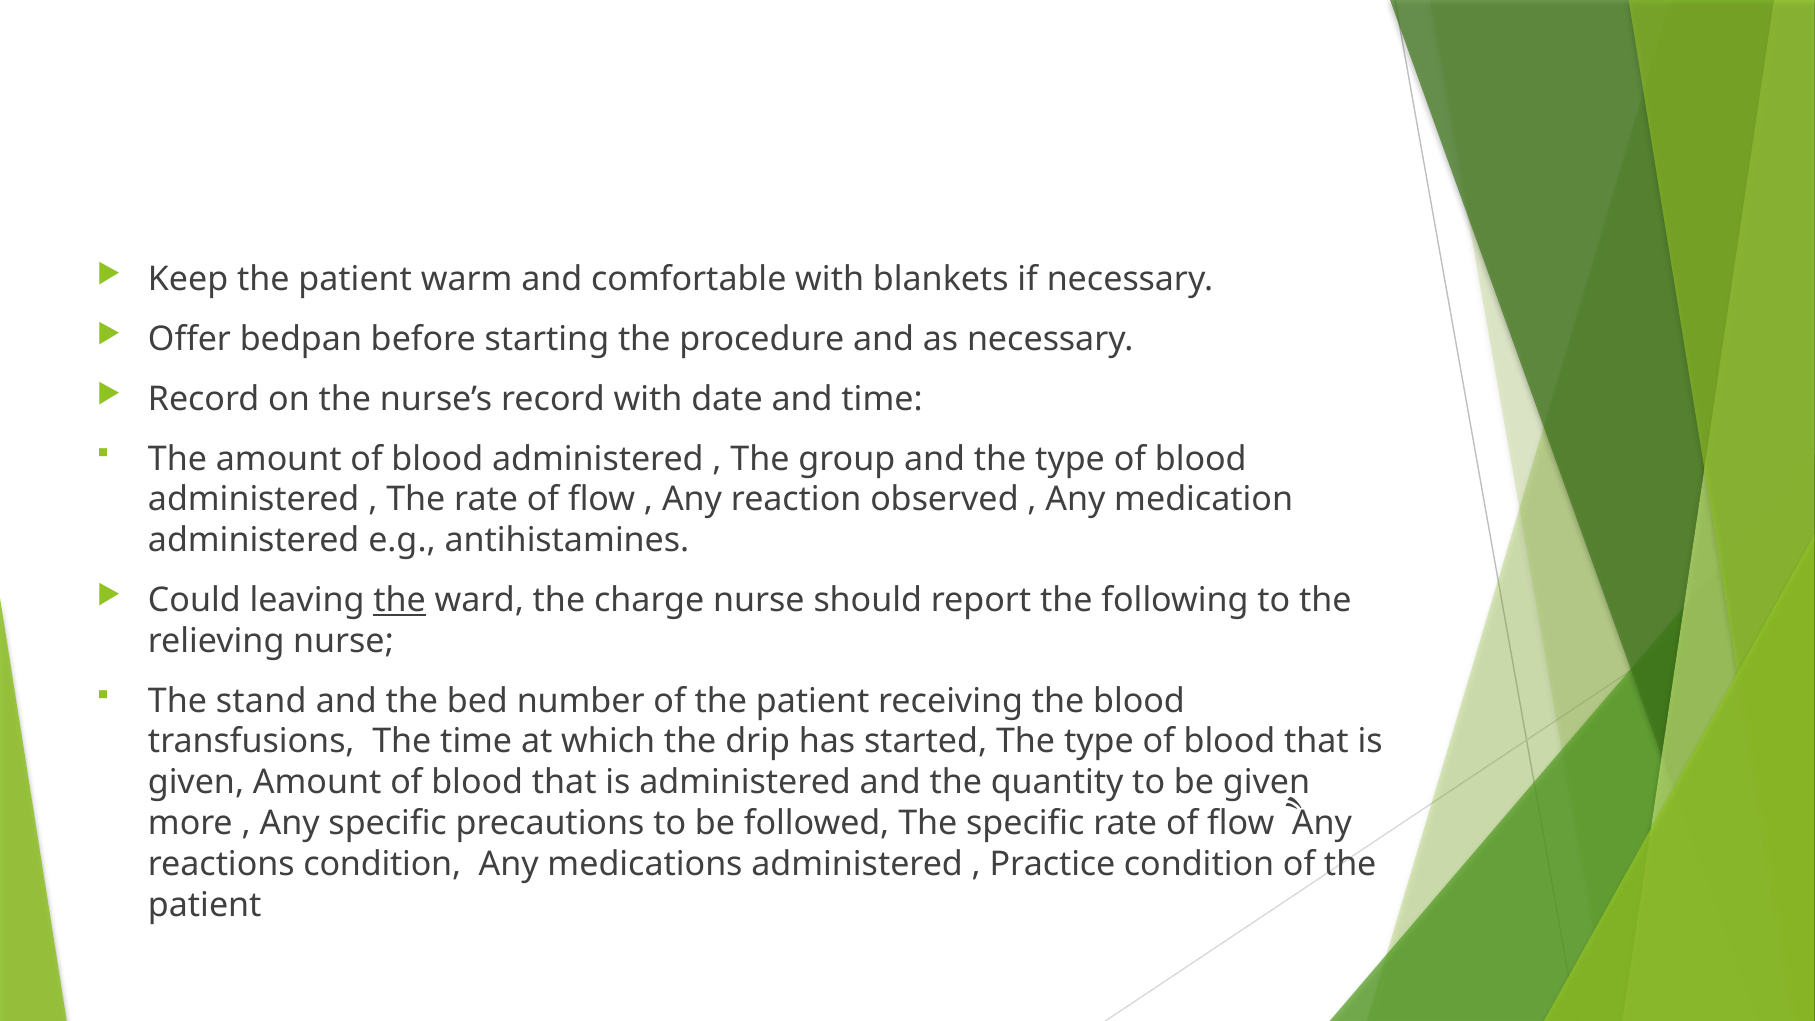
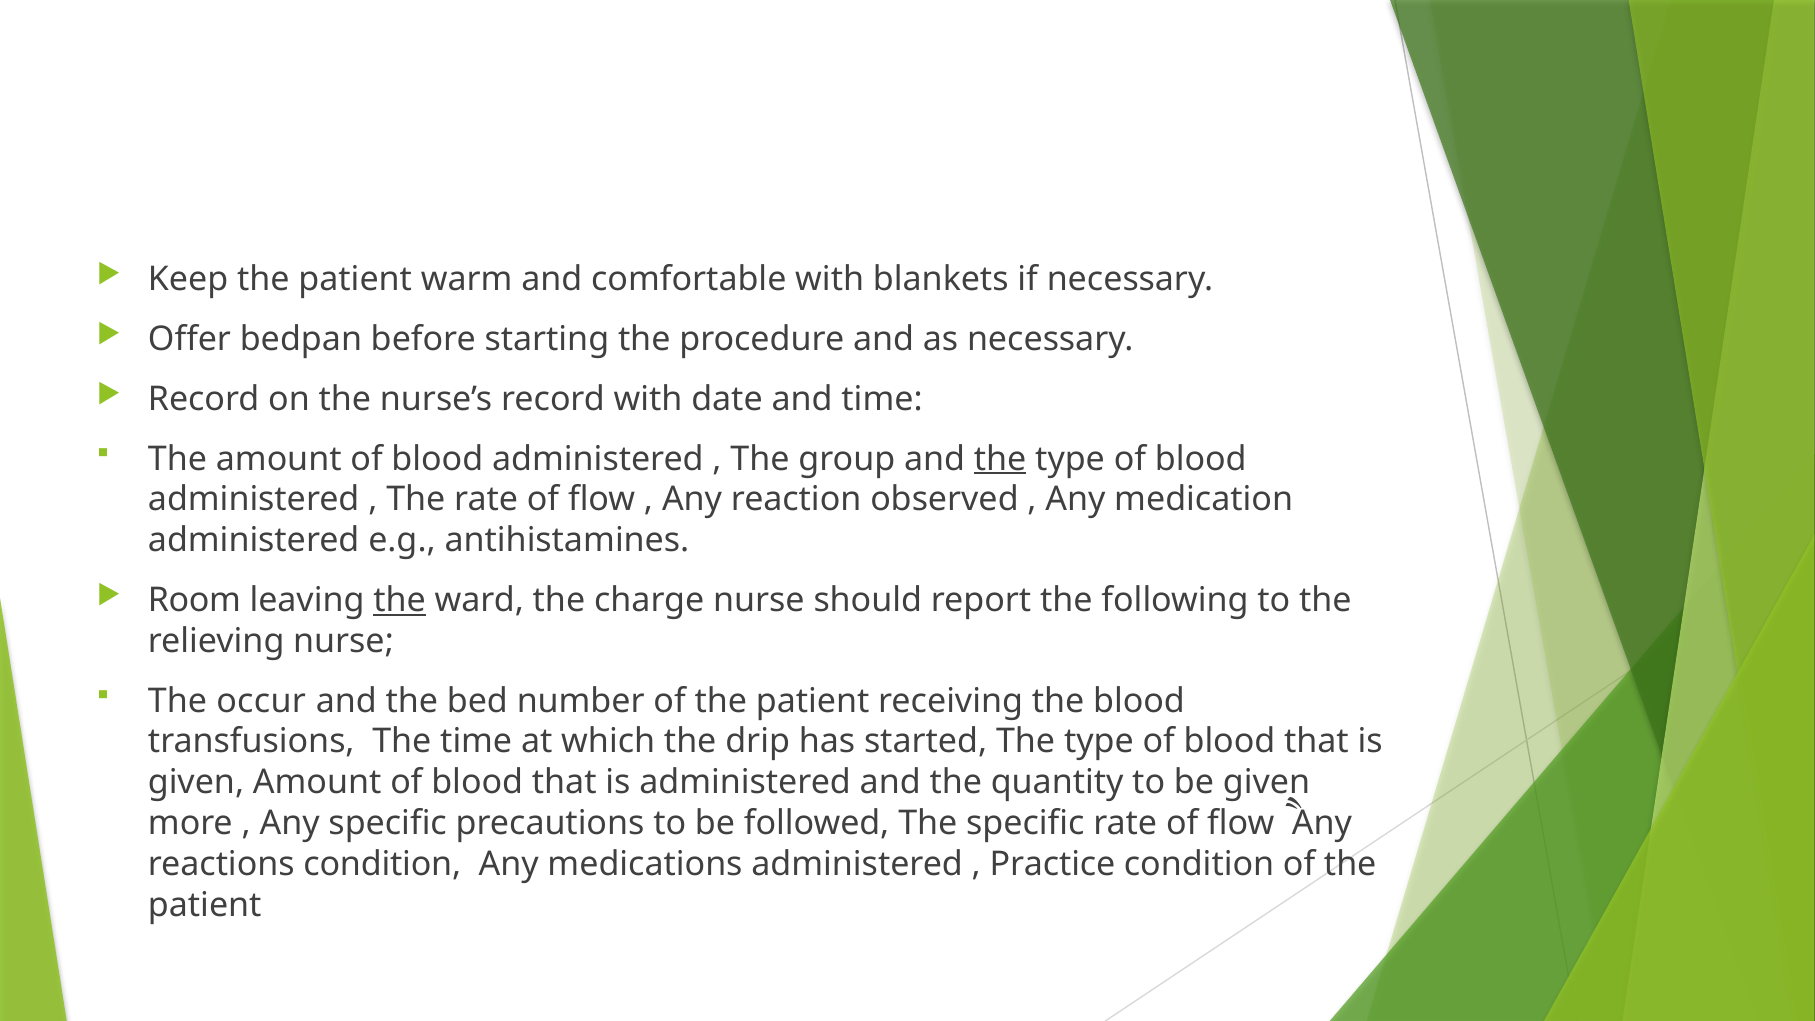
the underline: none -> present (1000, 459)
Could: Could -> Room (194, 600)
stand: stand -> occur (261, 701)
